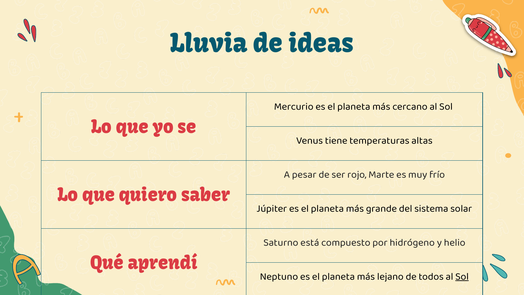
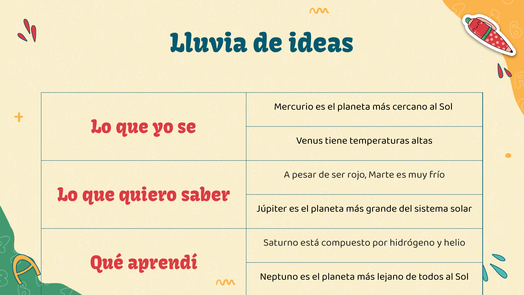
Sol underline: present -> none (462, 276)
